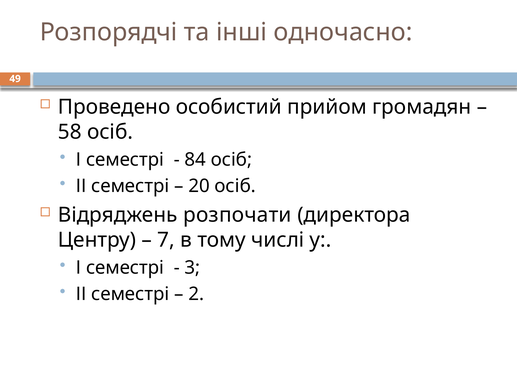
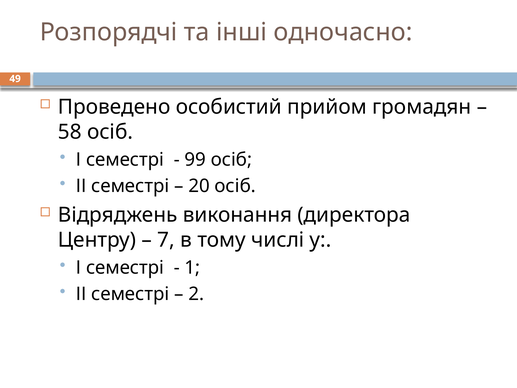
84: 84 -> 99 (195, 160)
розпочати: розпочати -> виконання (238, 215)
3: 3 -> 1 (192, 267)
